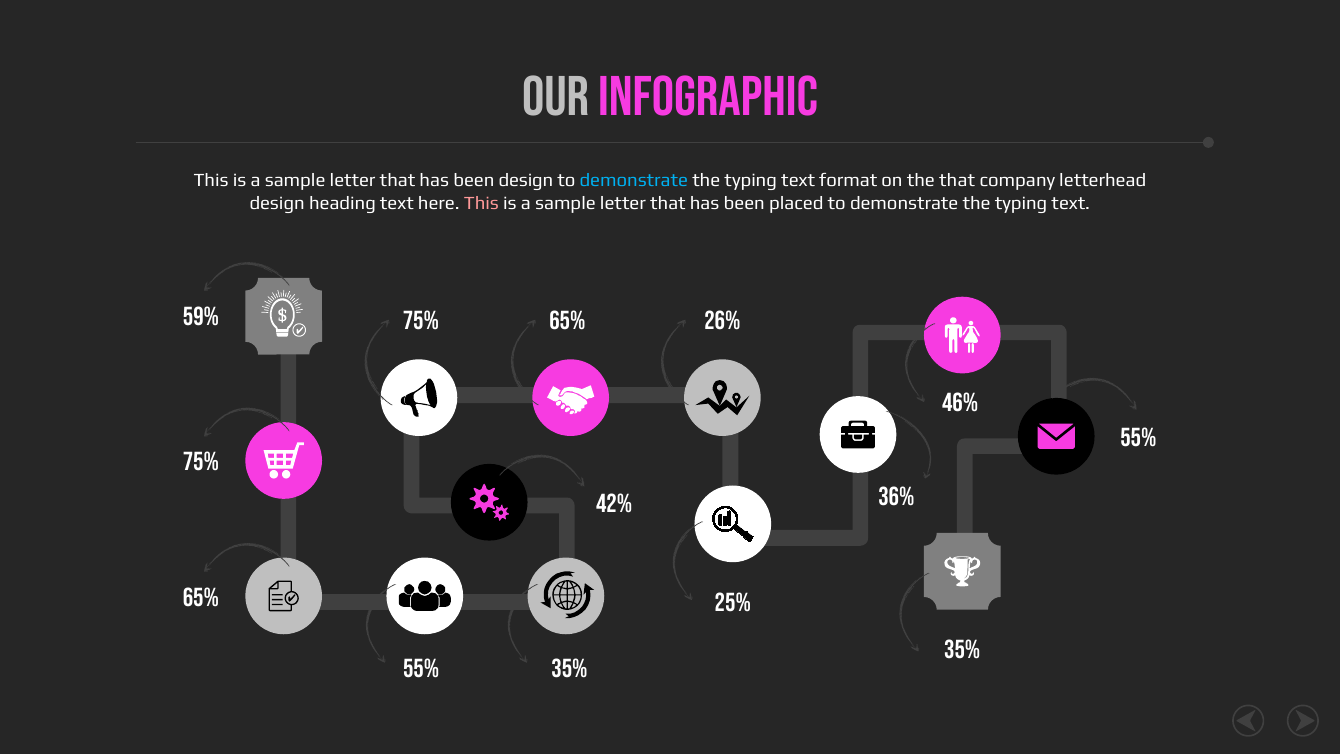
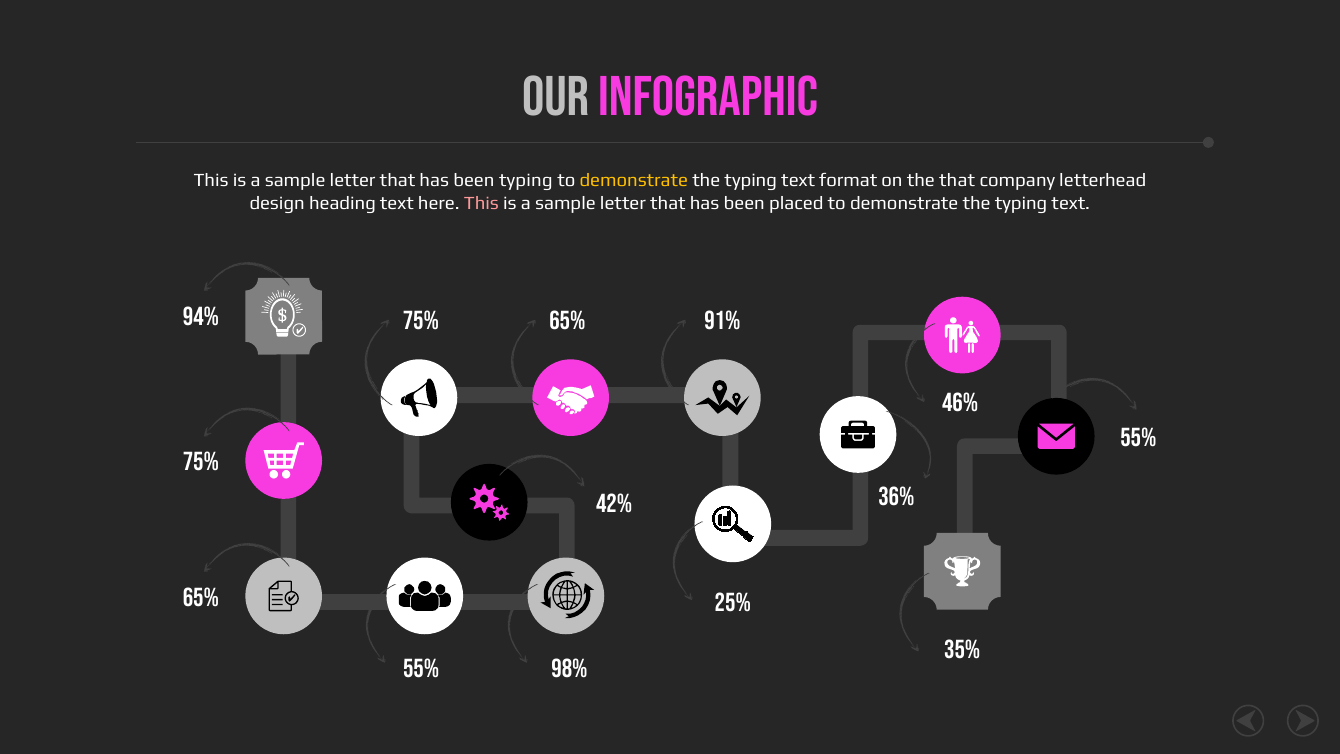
been design: design -> typing (526, 181)
demonstrate colour: light blue -> yellow (634, 181)
59%: 59% -> 94% (201, 317)
26%: 26% -> 91% (722, 321)
55% 35%: 35% -> 98% (569, 668)
